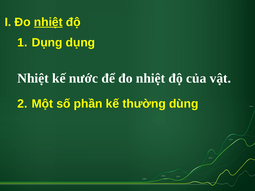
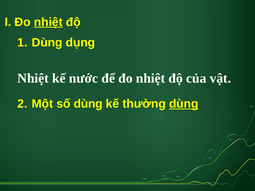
Dụng: Dụng -> Dùng (47, 43)
số phần: phần -> dùng (88, 104)
dùng underline: none -> present (184, 104)
